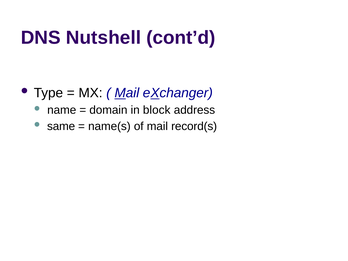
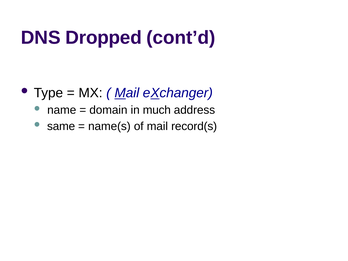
Nutshell: Nutshell -> Dropped (104, 38)
block: block -> much (157, 110)
